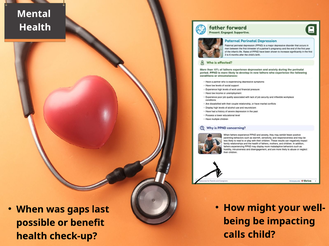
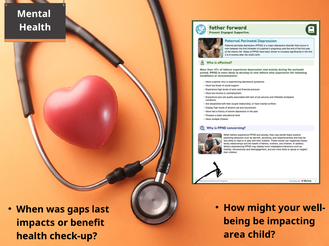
possible: possible -> impacts (36, 223)
calls: calls -> area (234, 235)
